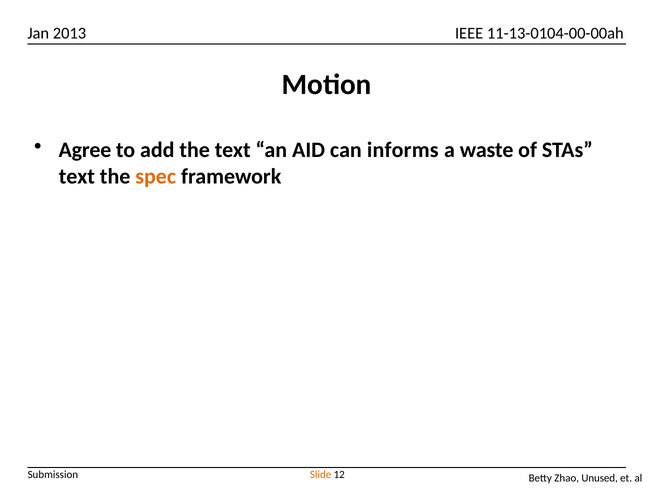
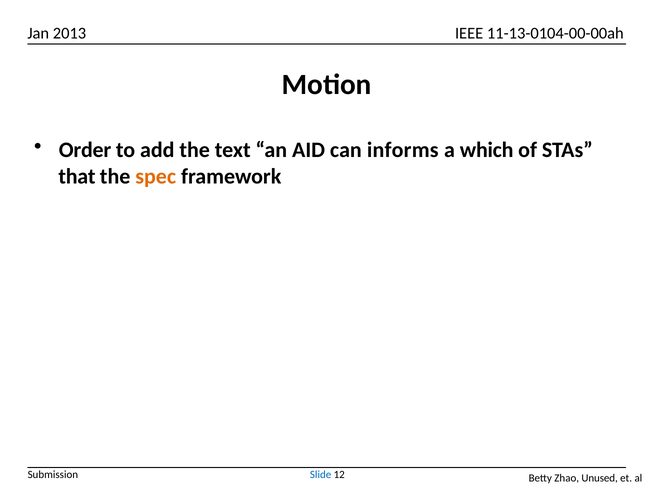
Agree: Agree -> Order (85, 150)
waste: waste -> which (487, 150)
text: text -> that (77, 176)
Slide colour: orange -> blue (321, 474)
